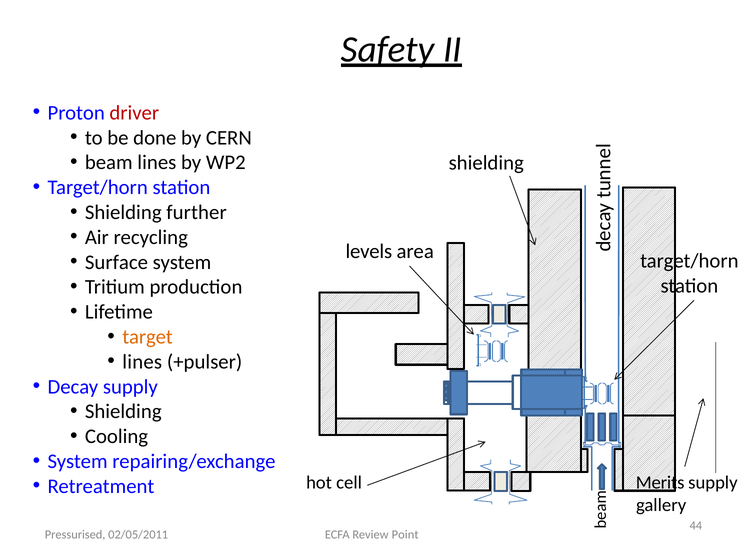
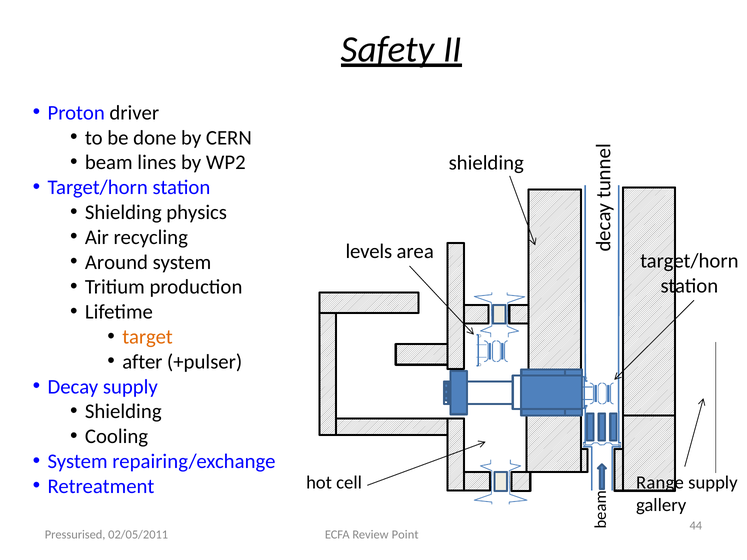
driver colour: red -> black (134, 113)
further: further -> physics (197, 213)
Surface: Surface -> Around (116, 262)
lines: lines -> after (142, 362)
Merits: Merits -> Range (660, 483)
